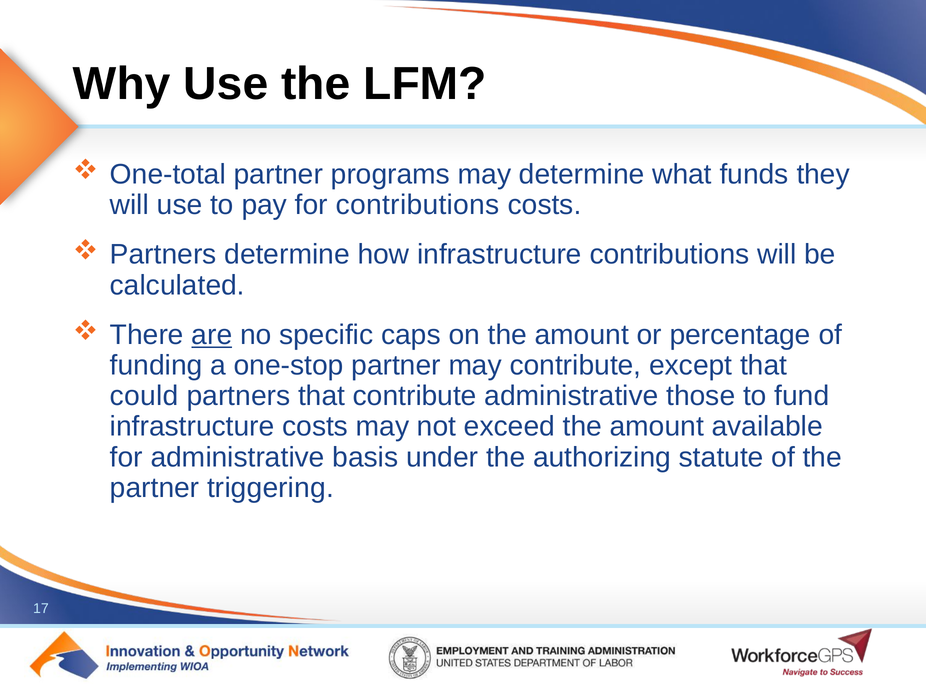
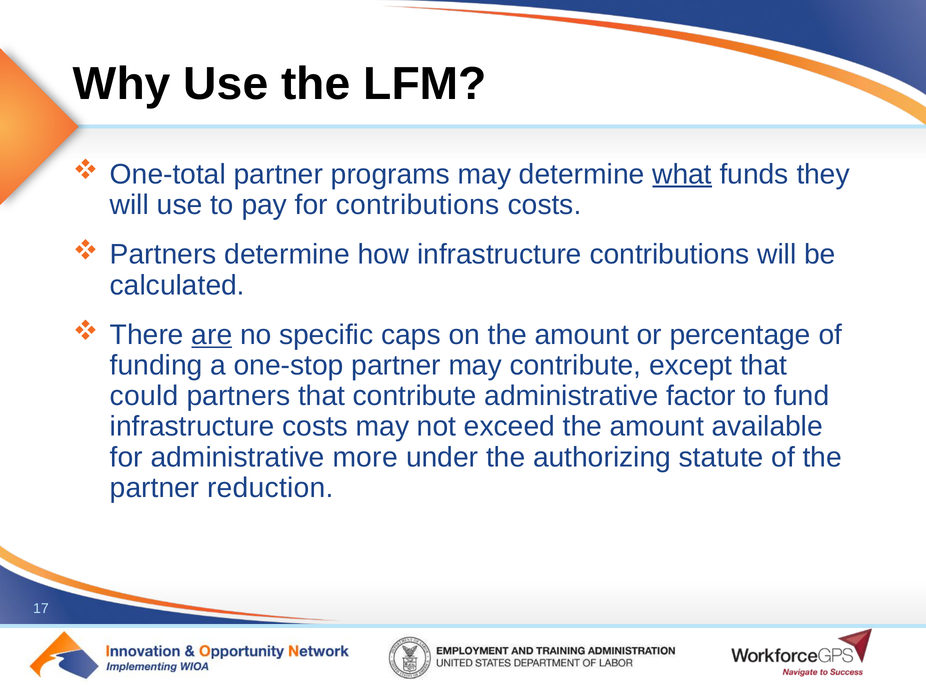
what underline: none -> present (682, 174)
those: those -> factor (701, 396)
basis: basis -> more (365, 457)
triggering: triggering -> reduction (270, 487)
